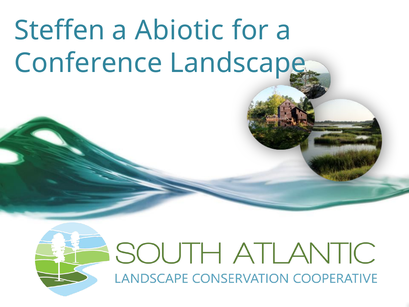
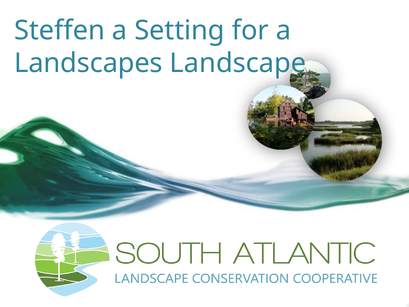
Abiotic: Abiotic -> Setting (179, 31)
Conference: Conference -> Landscapes (89, 63)
